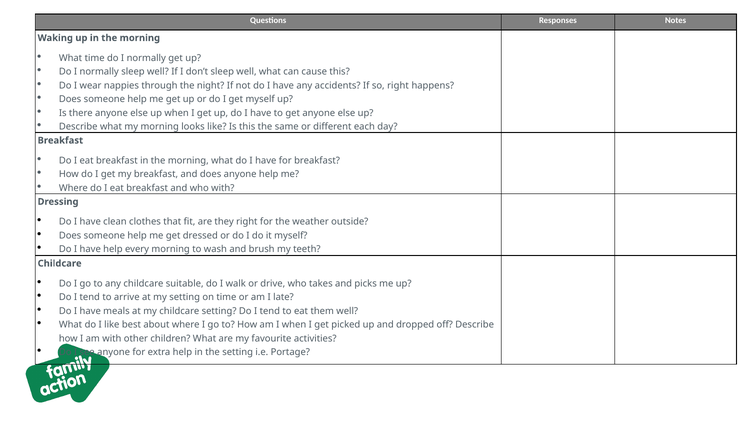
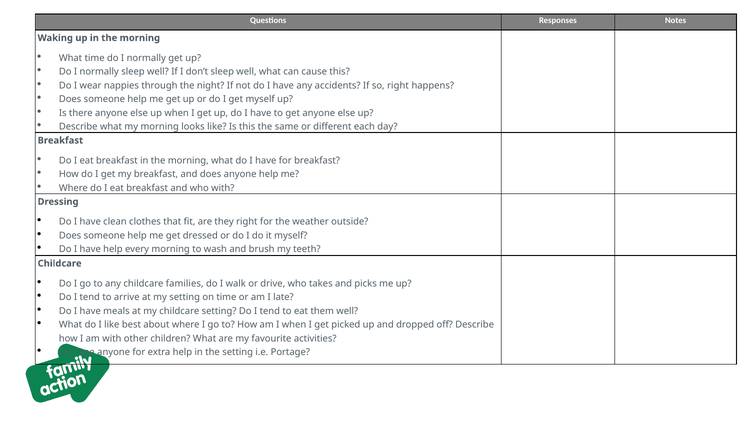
suitable: suitable -> families (185, 284)
